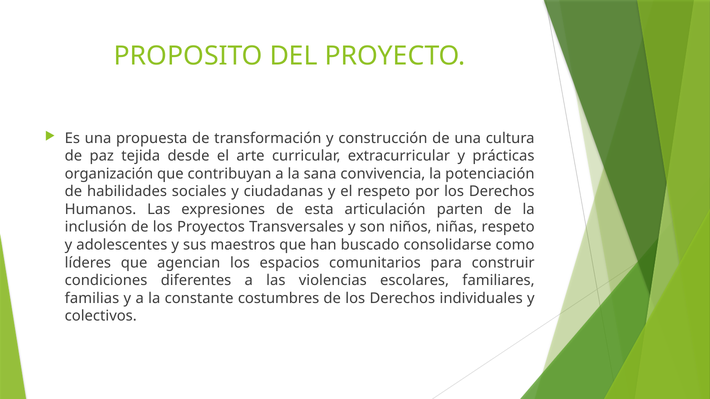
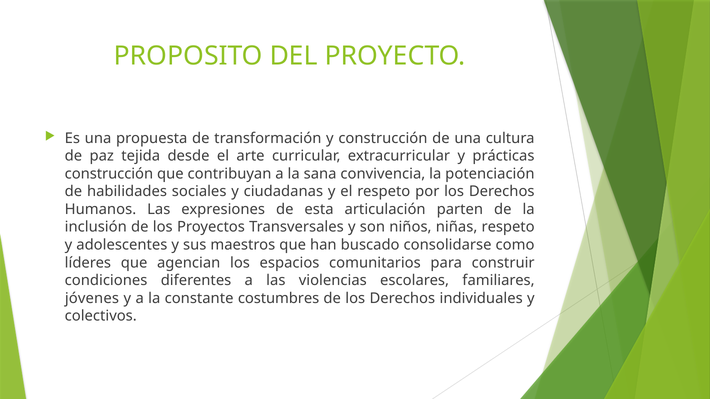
organización: organización -> construcción (109, 174)
familias: familias -> jóvenes (92, 298)
